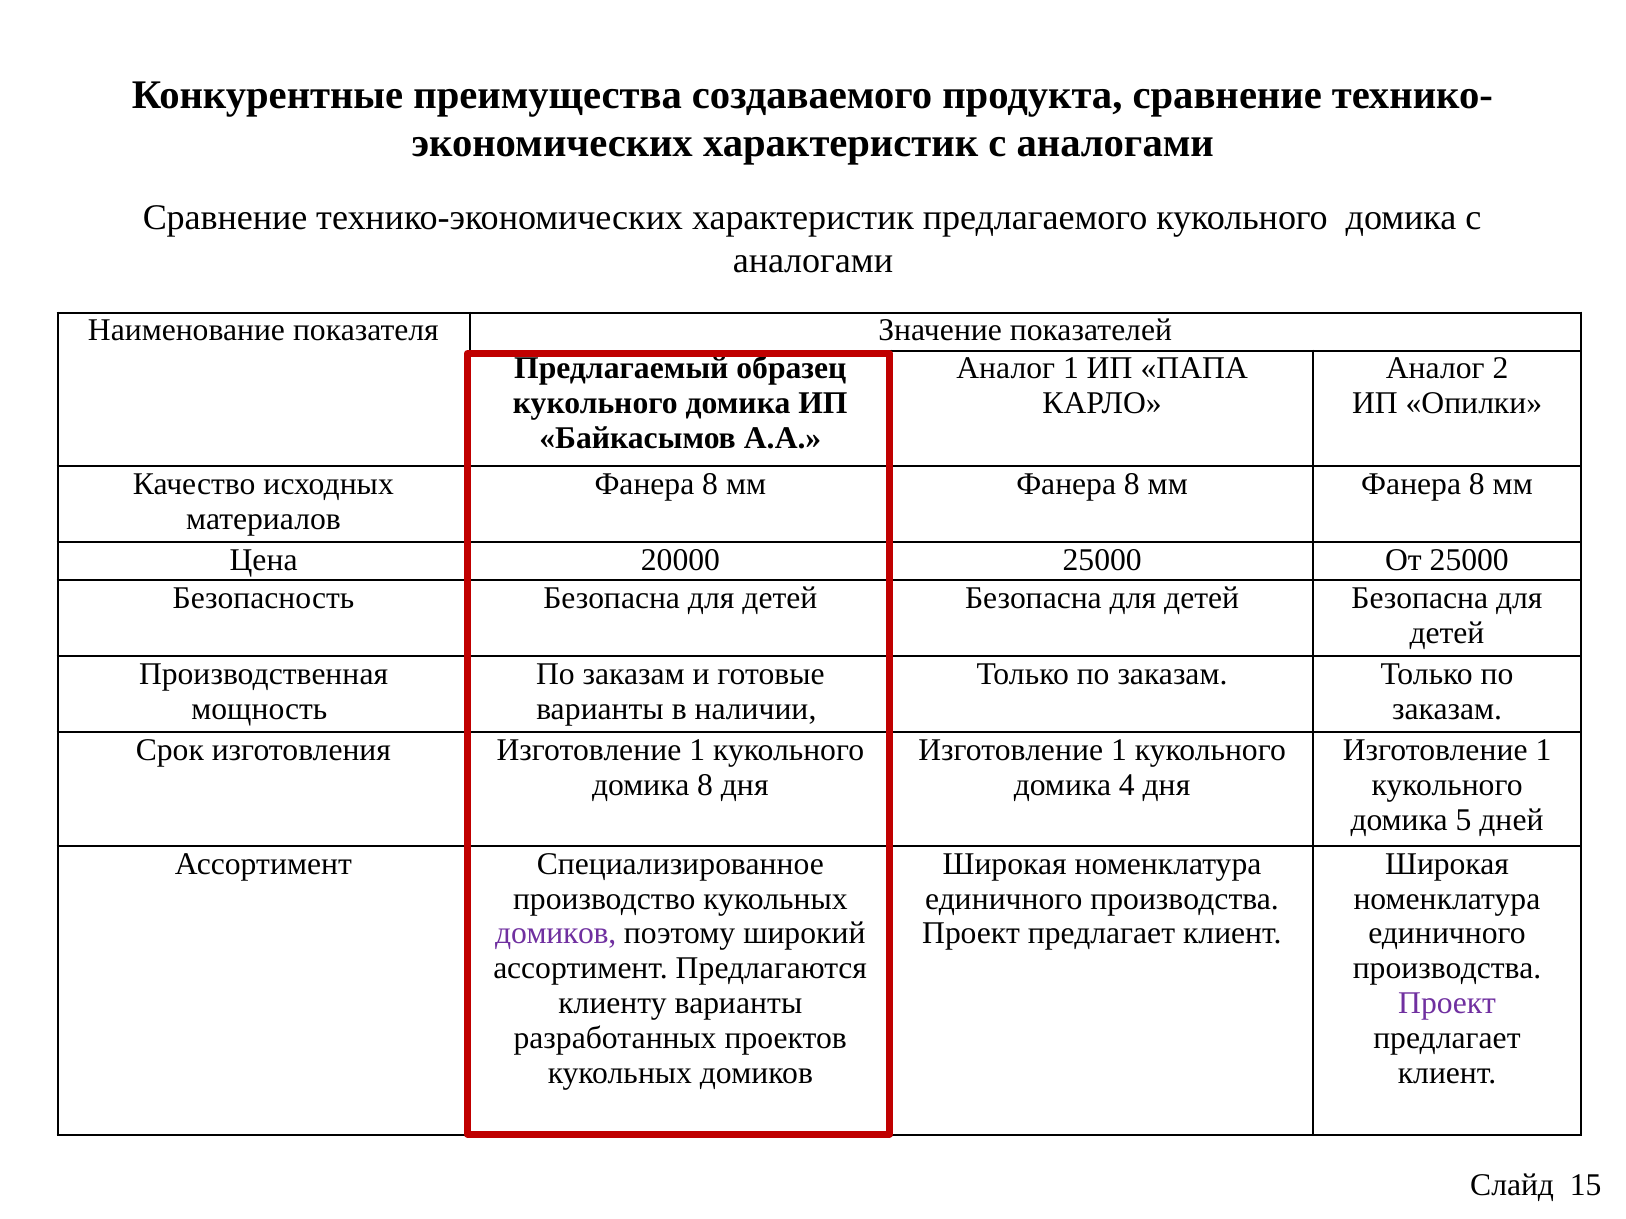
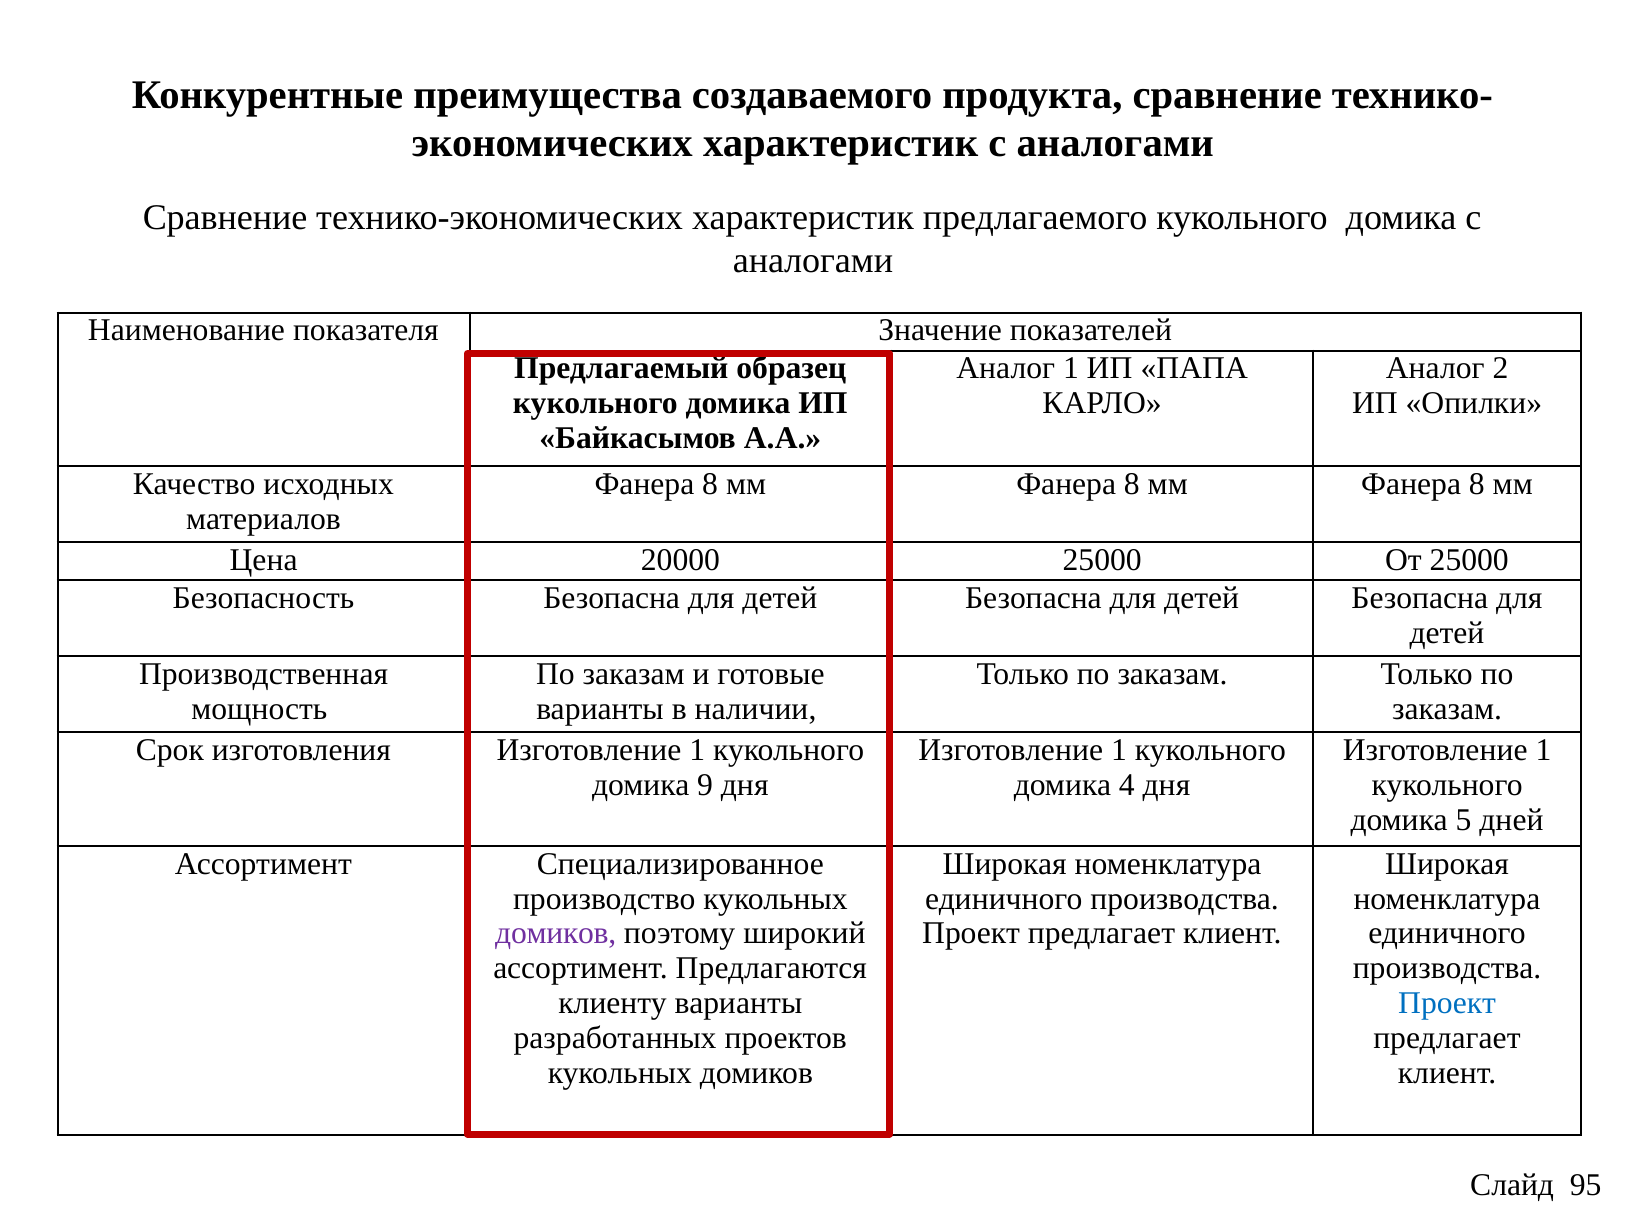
домика 8: 8 -> 9 (705, 785)
Проект colour: purple -> blue (1447, 1004)
15: 15 -> 95 (1586, 1186)
